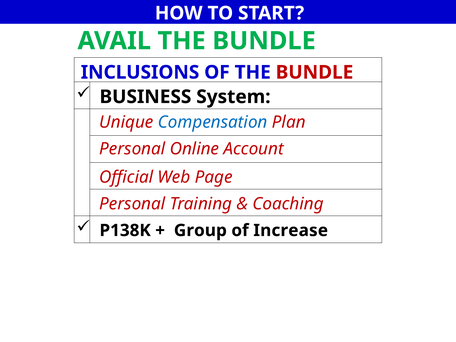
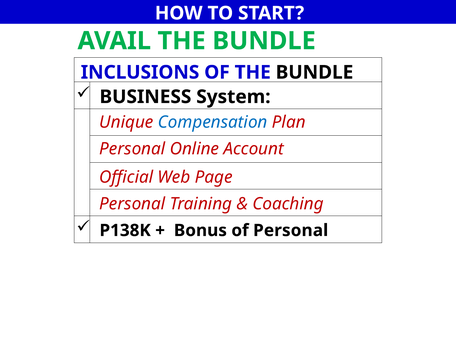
BUNDLE colour: red -> black (315, 72)
Group: Group -> Bonus (200, 230)
of Increase: Increase -> Personal (291, 230)
